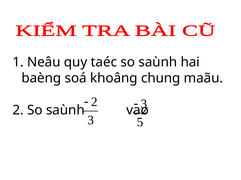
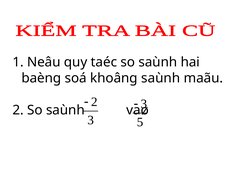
khoâng chung: chung -> saùnh (161, 78)
